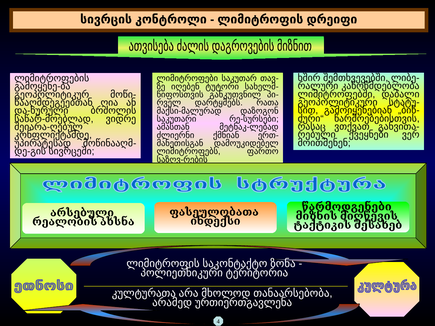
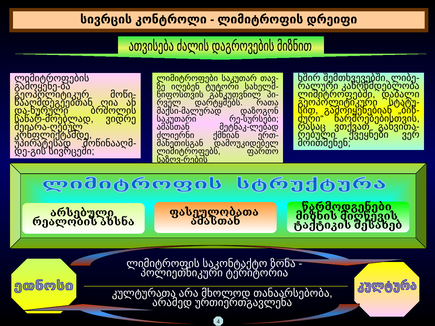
ინდექსი: ინდექსი -> ამასთან (215, 221)
